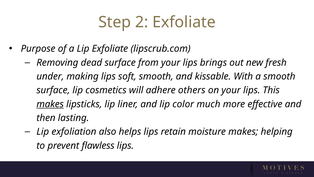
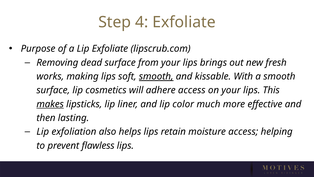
2: 2 -> 4 (142, 22)
under: under -> works (50, 76)
smooth underline: none -> present (156, 76)
adhere others: others -> access (192, 90)
moisture makes: makes -> access (243, 132)
